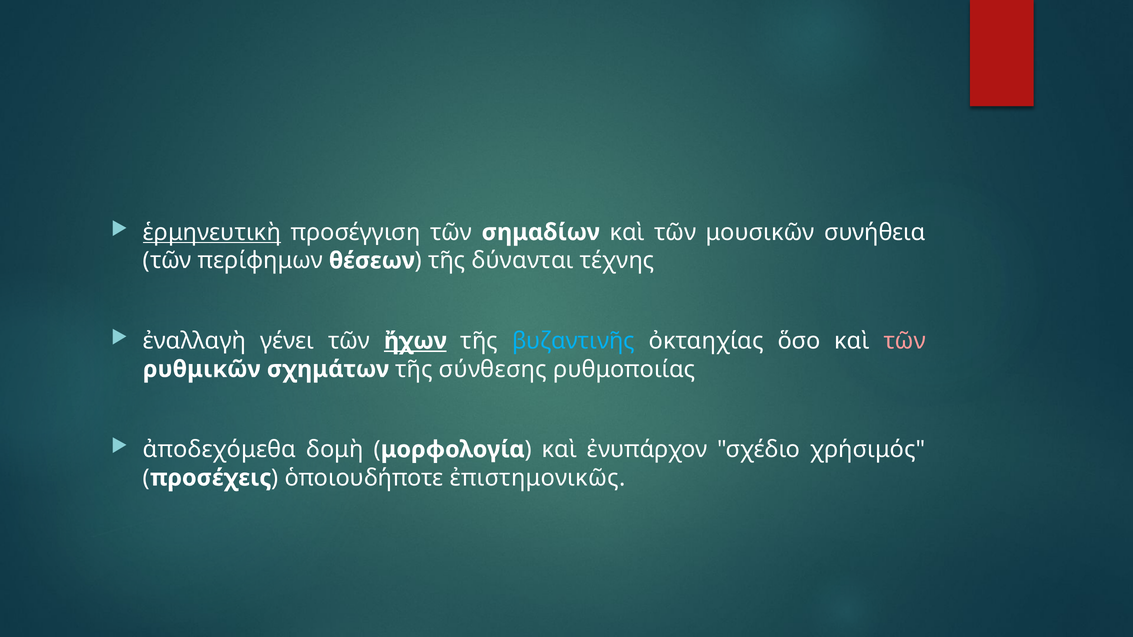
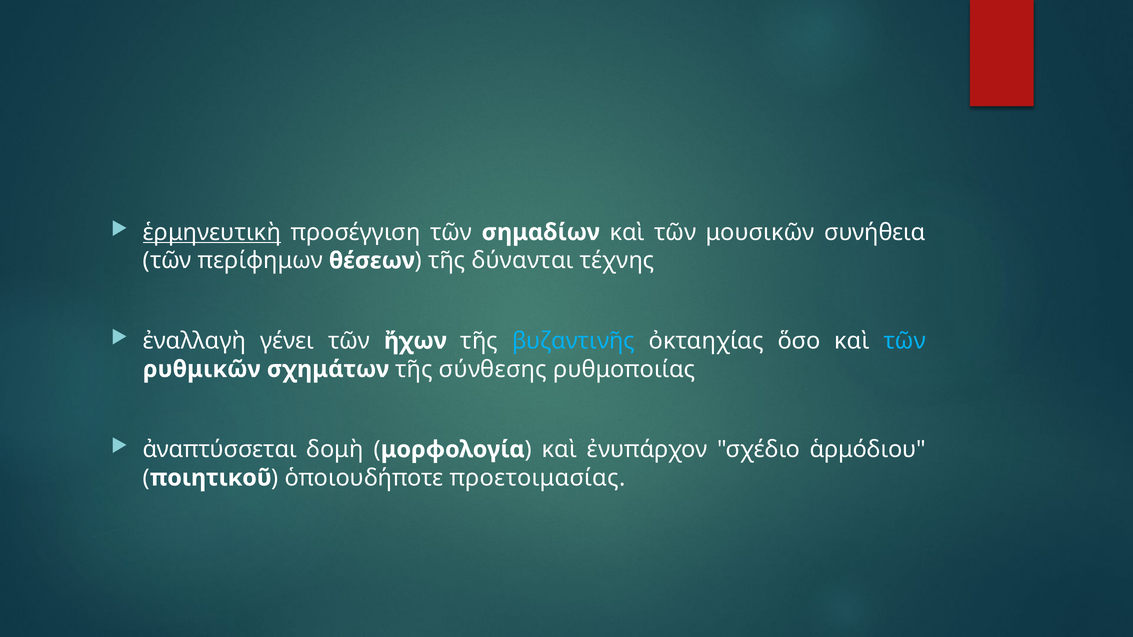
ἤχων underline: present -> none (415, 341)
τῶν colour: pink -> light blue (905, 341)
ἀποδεχόμεθα: ἀποδεχόμεθα -> ἀναπτύσσεται (220, 450)
χρήσιμός: χρήσιμός -> ἁρμόδιου (868, 450)
προσέχεις: προσέχεις -> ποιητικοῦ (211, 478)
ἐπιστημονικῶς: ἐπιστημονικῶς -> προετοιμασίας (538, 478)
